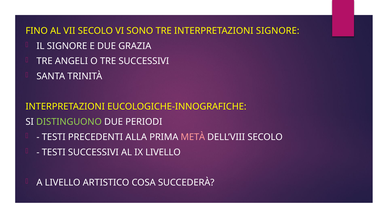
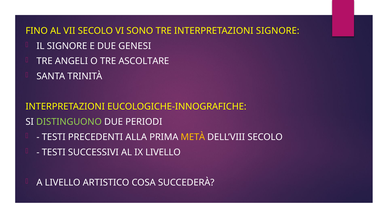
GRAZIA: GRAZIA -> GENESI (135, 46)
TRE SUCCESSIVI: SUCCESSIVI -> ASCOLTARE (144, 61)
METÀ colour: pink -> yellow (193, 137)
